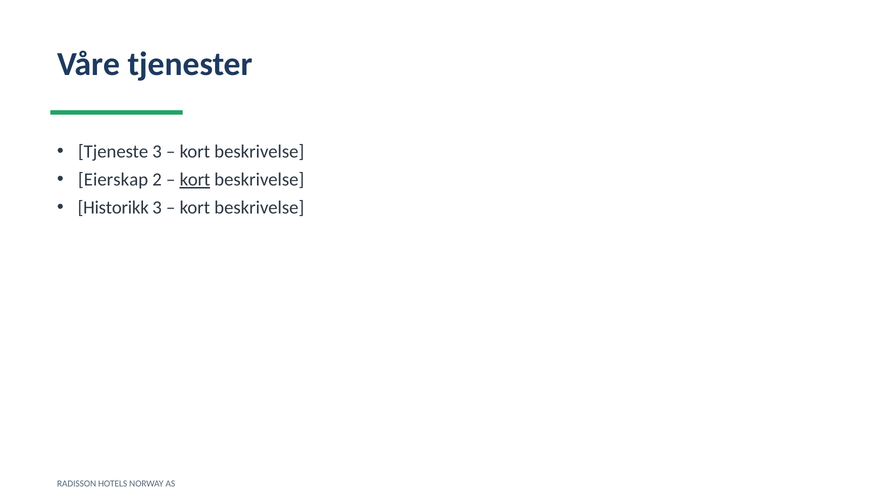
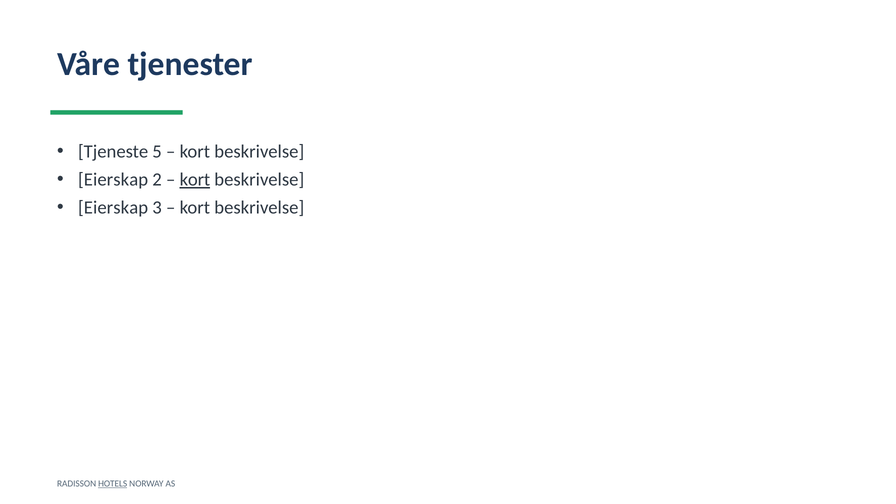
Tjeneste 3: 3 -> 5 (157, 152)
Historikk: Historikk -> Eierskap (113, 208)
HOTELS underline: none -> present (113, 484)
